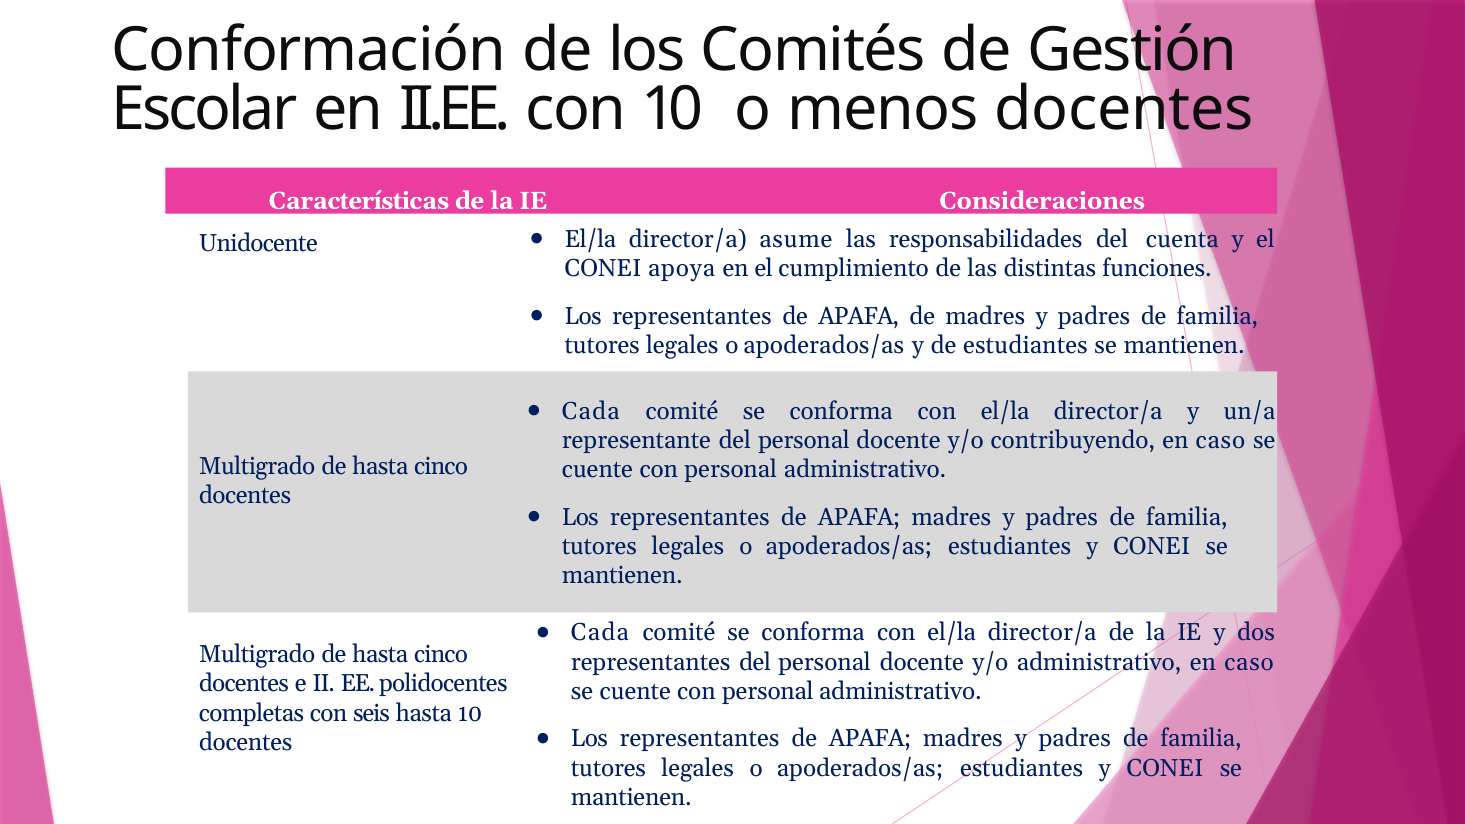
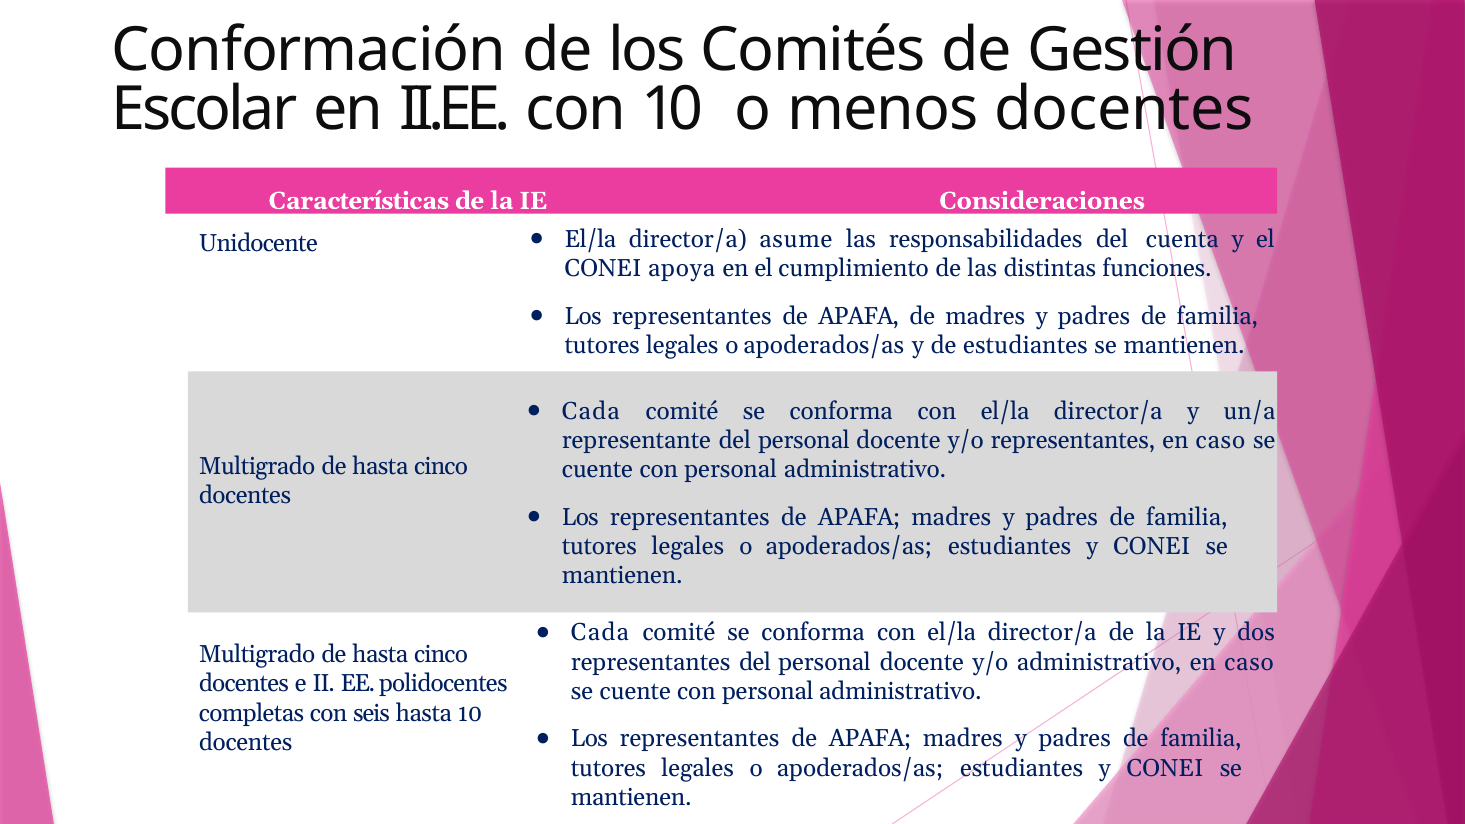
y/o contribuyendo: contribuyendo -> representantes (1073, 440)
